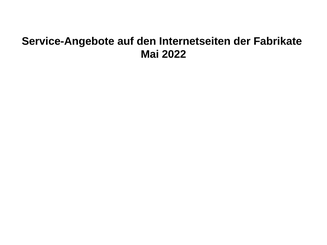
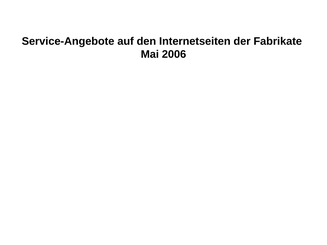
2022: 2022 -> 2006 (174, 54)
